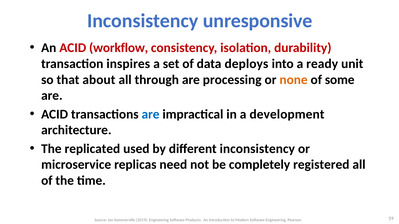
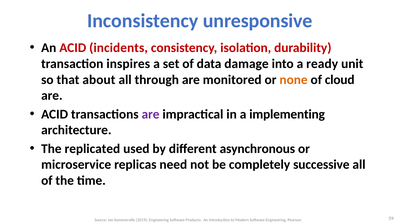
workflow: workflow -> incidents (119, 48)
deploys: deploys -> damage (247, 64)
processing: processing -> monitored (232, 80)
some: some -> cloud (340, 80)
are colour: blue -> purple (151, 114)
development: development -> implementing (287, 114)
different inconsistency: inconsistency -> asynchronous (257, 149)
registered: registered -> successive (321, 165)
